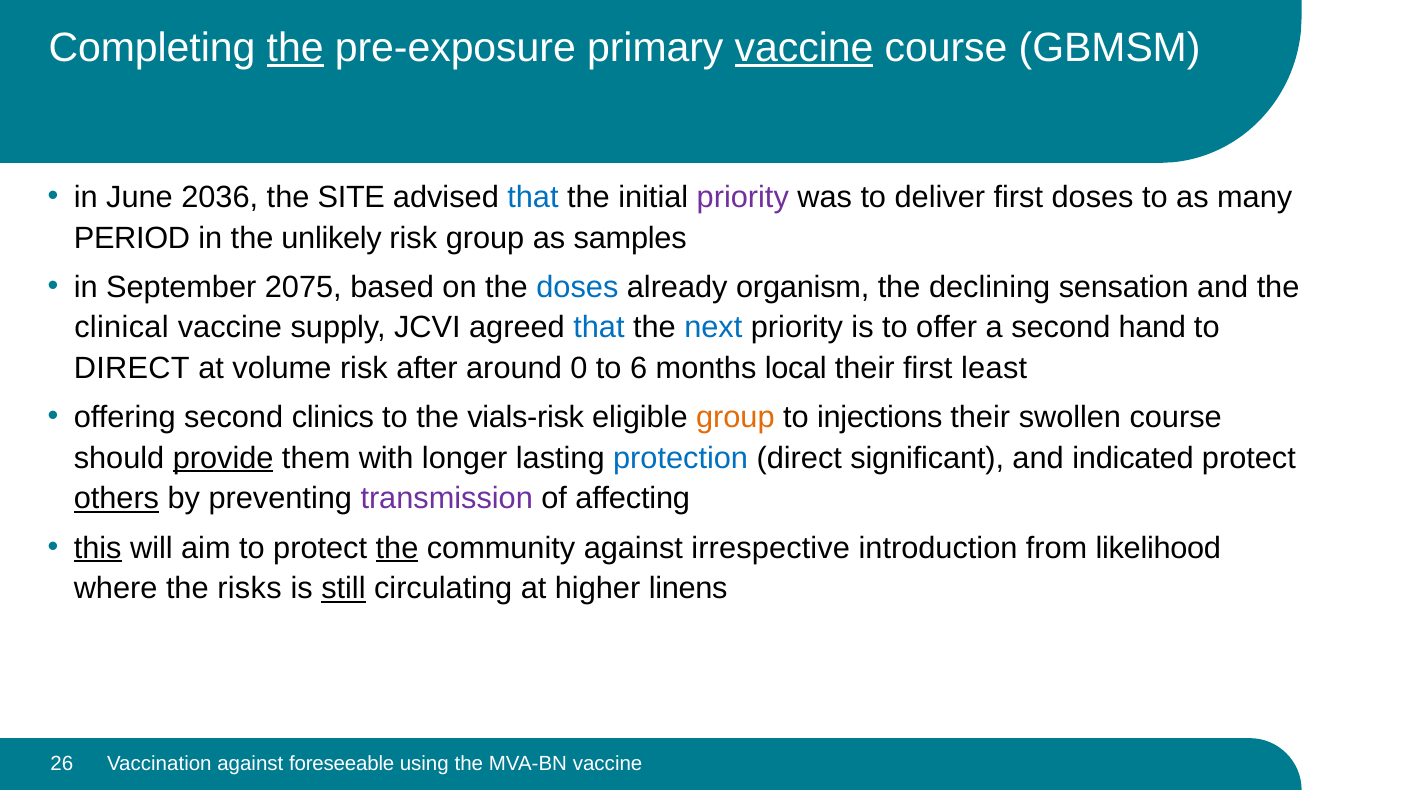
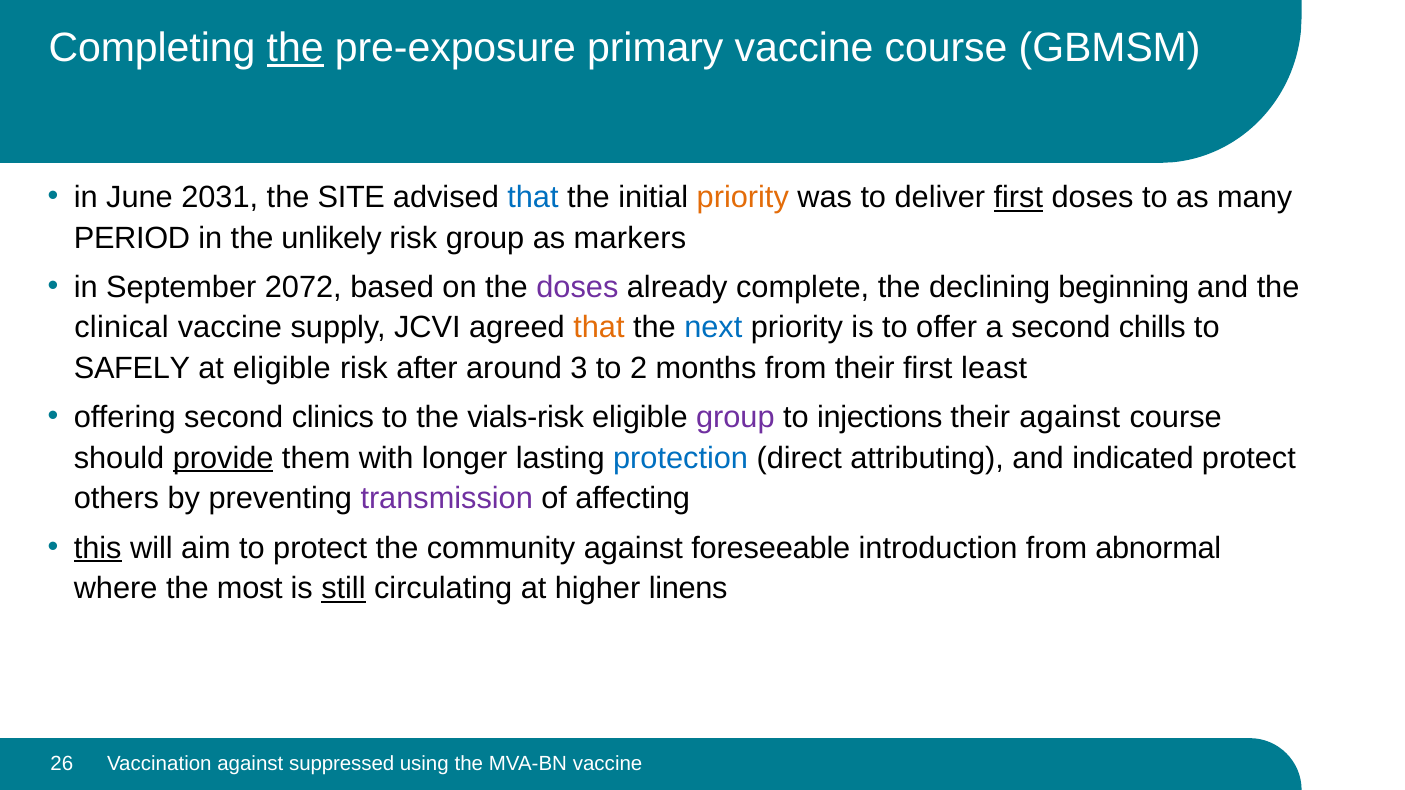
vaccine underline: present -> none (804, 48)
2036: 2036 -> 2031 (220, 197)
priority colour: purple -> orange (743, 197)
first underline: none -> present (1018, 197)
samples: samples -> markers (630, 238)
2075: 2075 -> 2072 (303, 287)
doses colour: blue -> purple (577, 287)
organism: organism -> complete (803, 287)
sensation: sensation -> beginning (1124, 287)
that colour: blue -> orange (599, 328)
hand: hand -> chills (1152, 328)
DIRECT: DIRECT -> SAFELY (132, 368)
at volume: volume -> eligible (282, 368)
0: 0 -> 3 (579, 368)
6: 6 -> 2 (639, 368)
months local: local -> from (796, 368)
group colour: orange -> purple (735, 418)
their swollen: swollen -> against (1070, 418)
significant: significant -> attributing (927, 458)
others underline: present -> none (116, 499)
the underline: present -> none (397, 548)
irrespective: irrespective -> foreseeable (771, 548)
likelihood: likelihood -> abnormal (1158, 548)
risks: risks -> most (250, 589)
foreseeable: foreseeable -> suppressed (342, 764)
